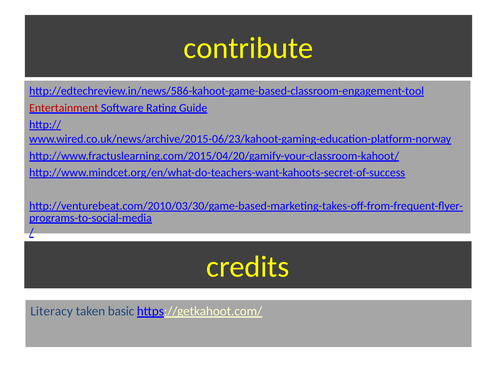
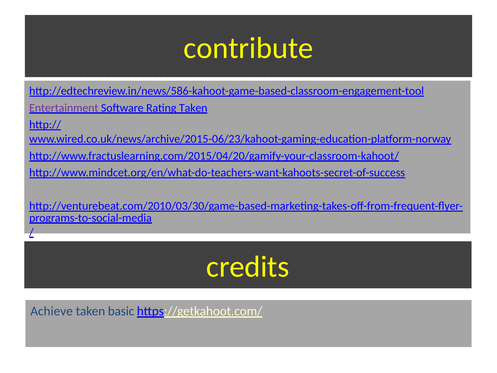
Entertainment colour: red -> purple (64, 108)
Rating Guide: Guide -> Taken (193, 108)
Literacy: Literacy -> Achieve (52, 311)
